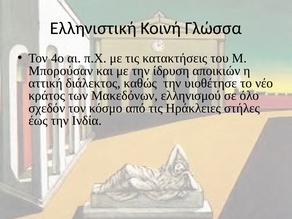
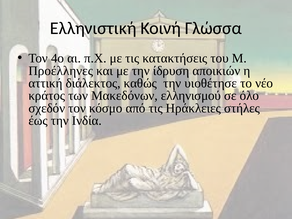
Μπορούσαν: Μπορούσαν -> Προέλληνες (61, 71)
